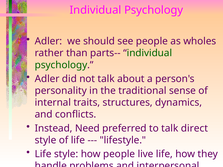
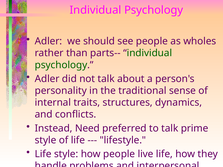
direct: direct -> prime (195, 128)
